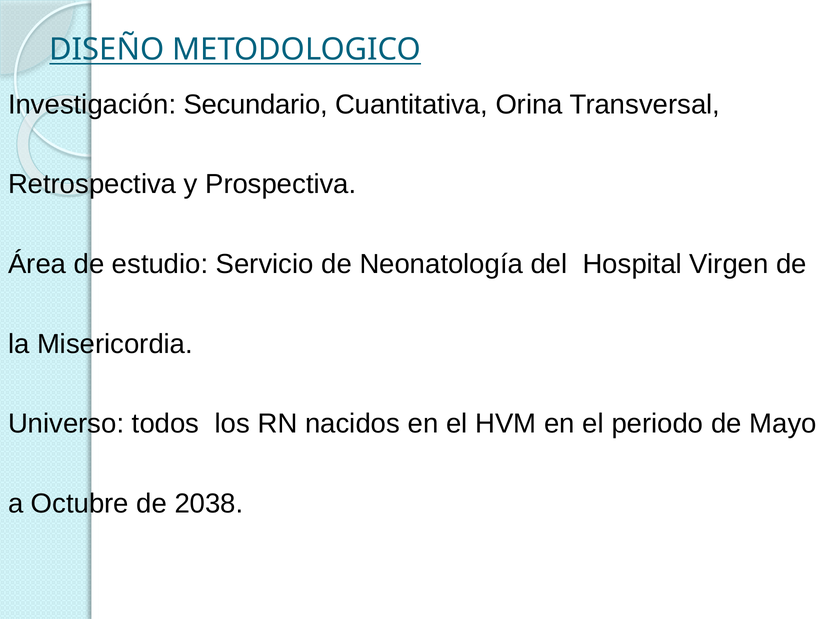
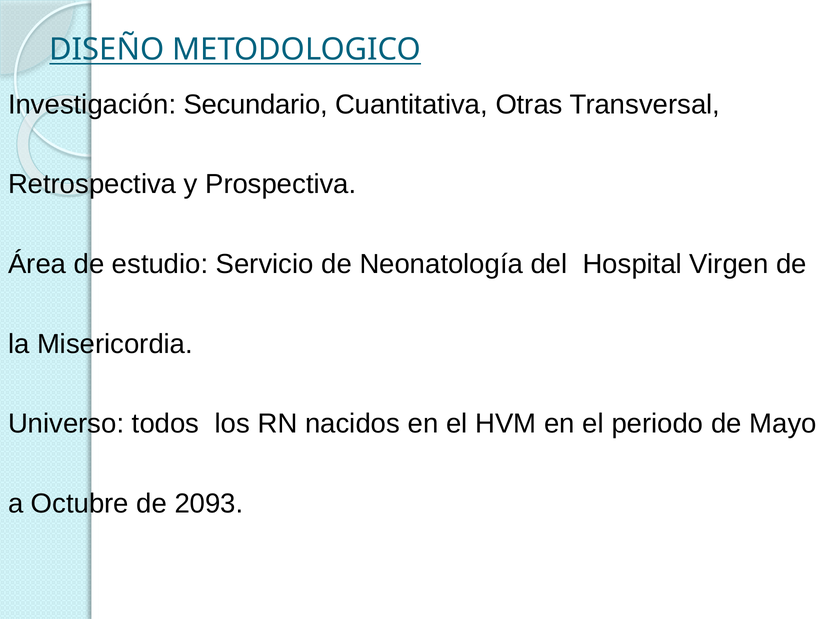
Orina: Orina -> Otras (529, 104)
2038: 2038 -> 2093 (209, 503)
